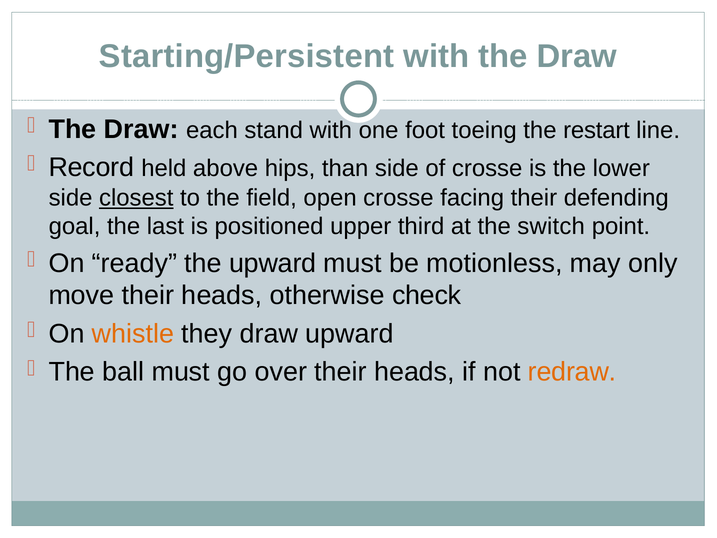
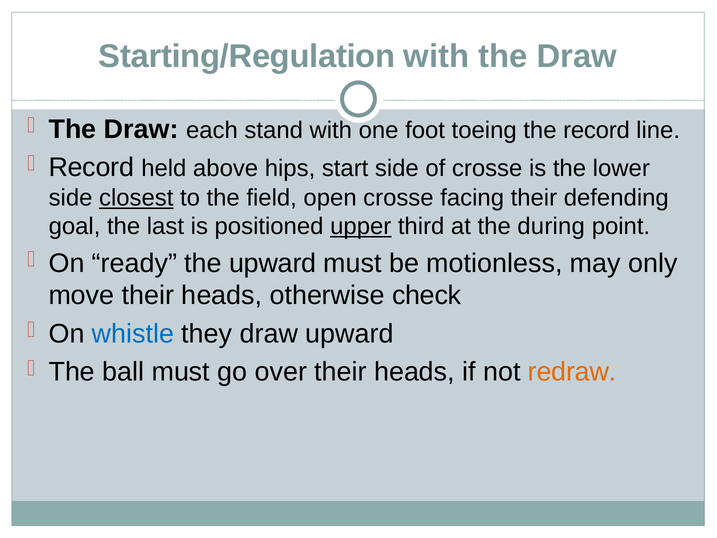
Starting/Persistent: Starting/Persistent -> Starting/Regulation (247, 56)
the restart: restart -> record (596, 130)
than: than -> start (345, 168)
upper underline: none -> present (361, 226)
switch: switch -> during (551, 226)
whistle colour: orange -> blue (133, 334)
